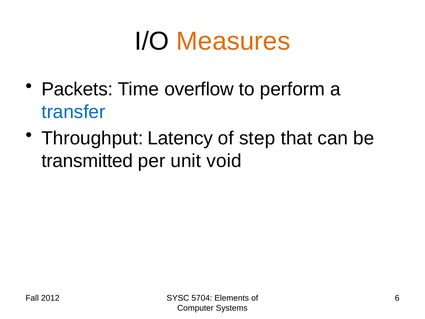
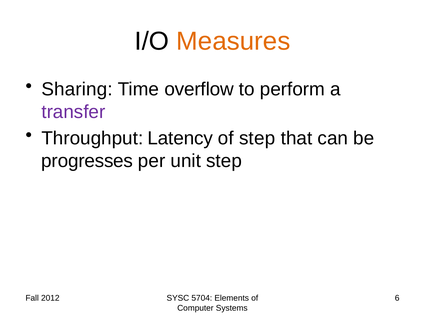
Packets: Packets -> Sharing (77, 89)
transfer colour: blue -> purple (73, 112)
transmitted: transmitted -> progresses (87, 161)
unit void: void -> step (224, 161)
